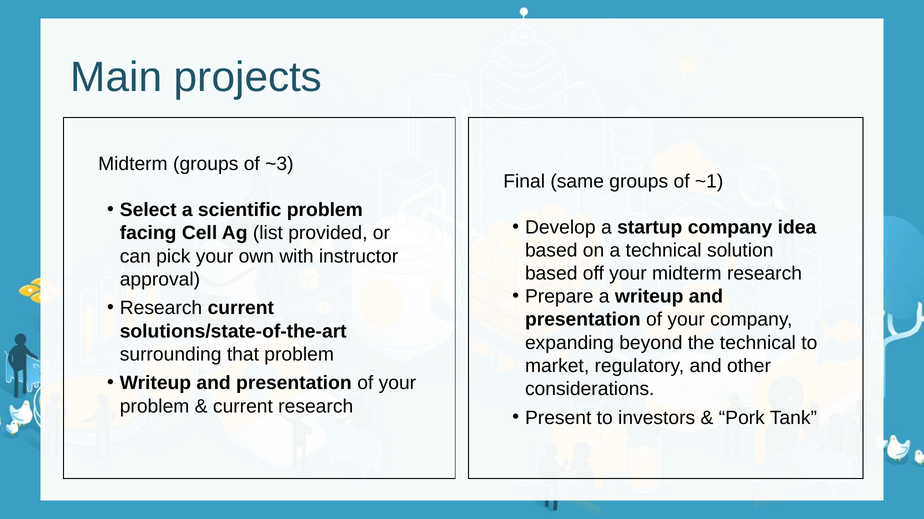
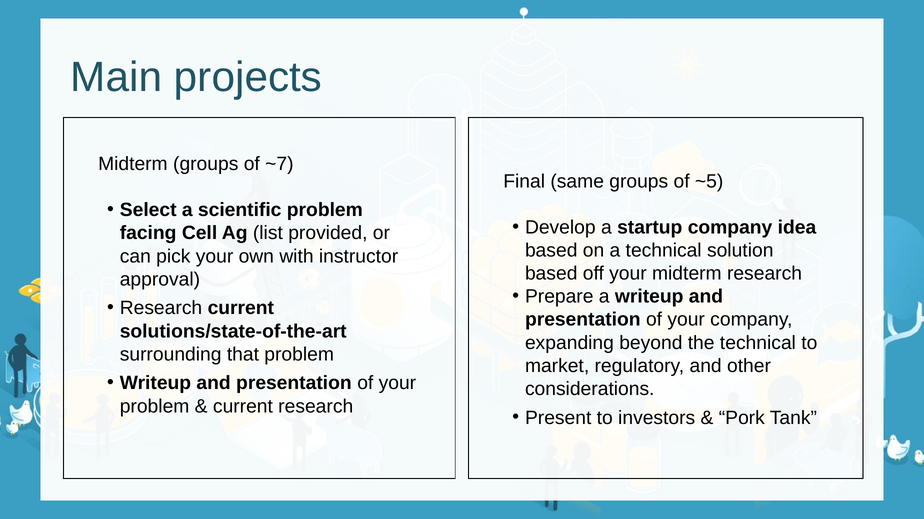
~3: ~3 -> ~7 (279, 164)
~1: ~1 -> ~5 (709, 181)
